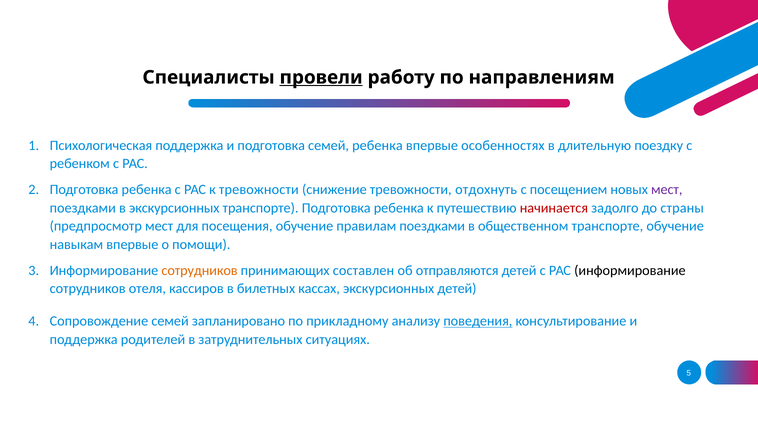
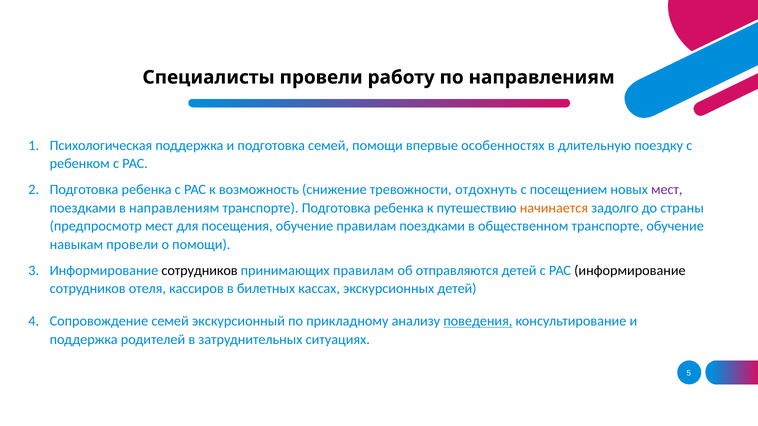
провели underline: present -> none (321, 77)
семей ребенка: ребенка -> помощи (377, 145)
к тревожности: тревожности -> возможность (259, 190)
в экскурсионных: экскурсионных -> направлениям (174, 208)
начинается colour: red -> orange (554, 208)
навыкам впервые: впервые -> провели (132, 245)
сотрудников colour: orange -> black (200, 271)
принимающих составлен: составлен -> правилам (363, 271)
запланировано: запланировано -> экскурсионный (238, 321)
